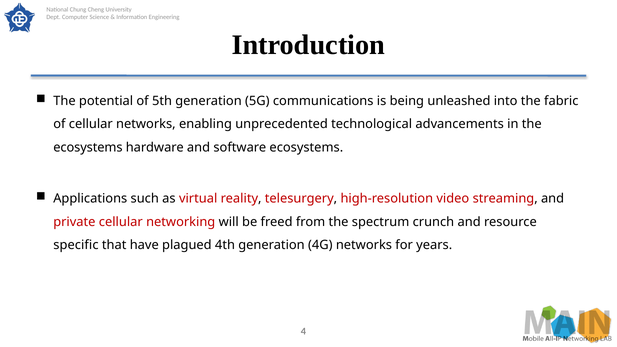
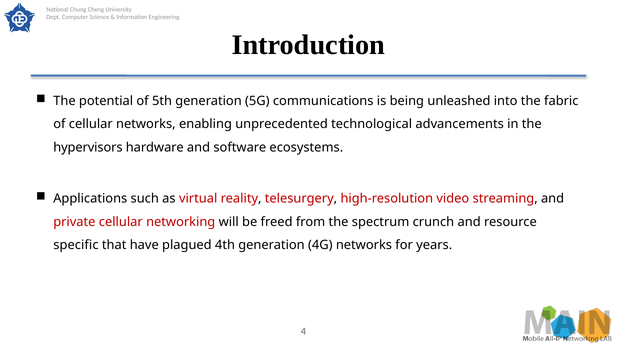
ecosystems: ecosystems -> hypervisors (88, 147)
